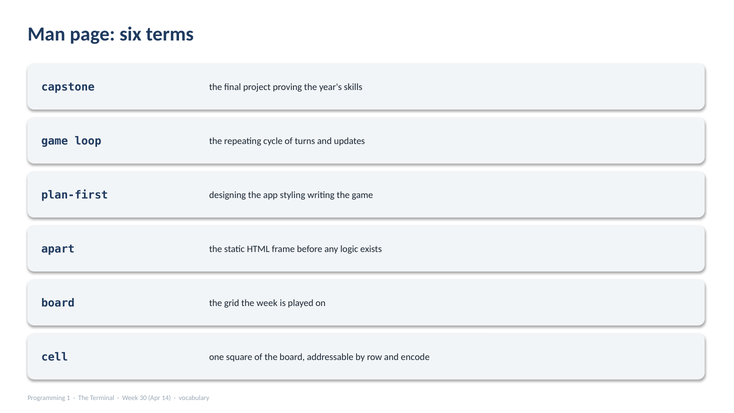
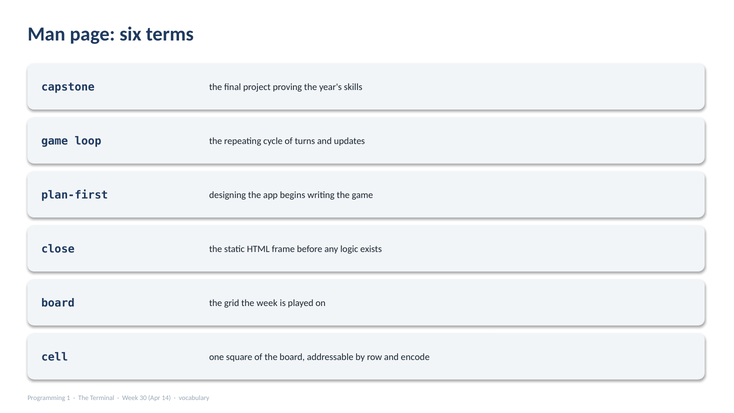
styling: styling -> begins (293, 195)
apart: apart -> close (58, 249)
